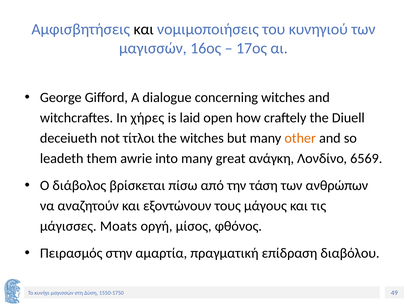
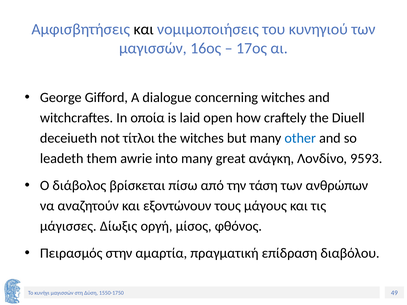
χήρες: χήρες -> οποία (148, 118)
other colour: orange -> blue (300, 138)
6569: 6569 -> 9593 (366, 158)
Moats: Moats -> Δίωξις (119, 226)
